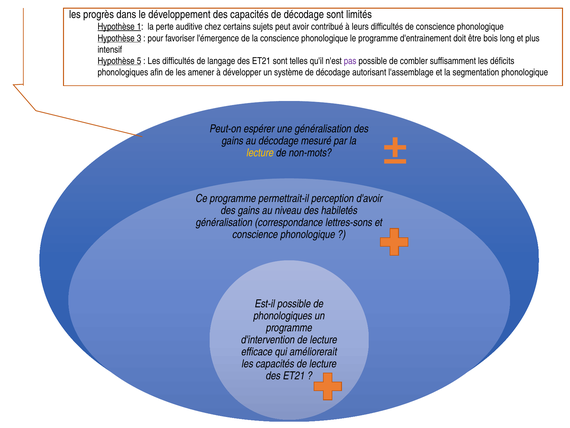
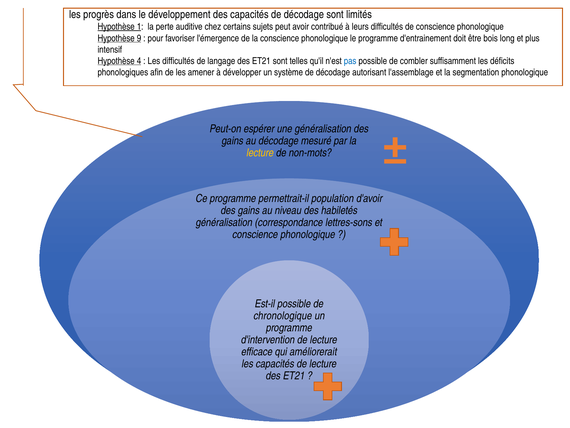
3: 3 -> 9 (139, 38)
5: 5 -> 4 (139, 61)
pas colour: purple -> blue (350, 61)
perception: perception -> population (333, 198)
phonologiques: phonologiques -> chronologique (283, 315)
